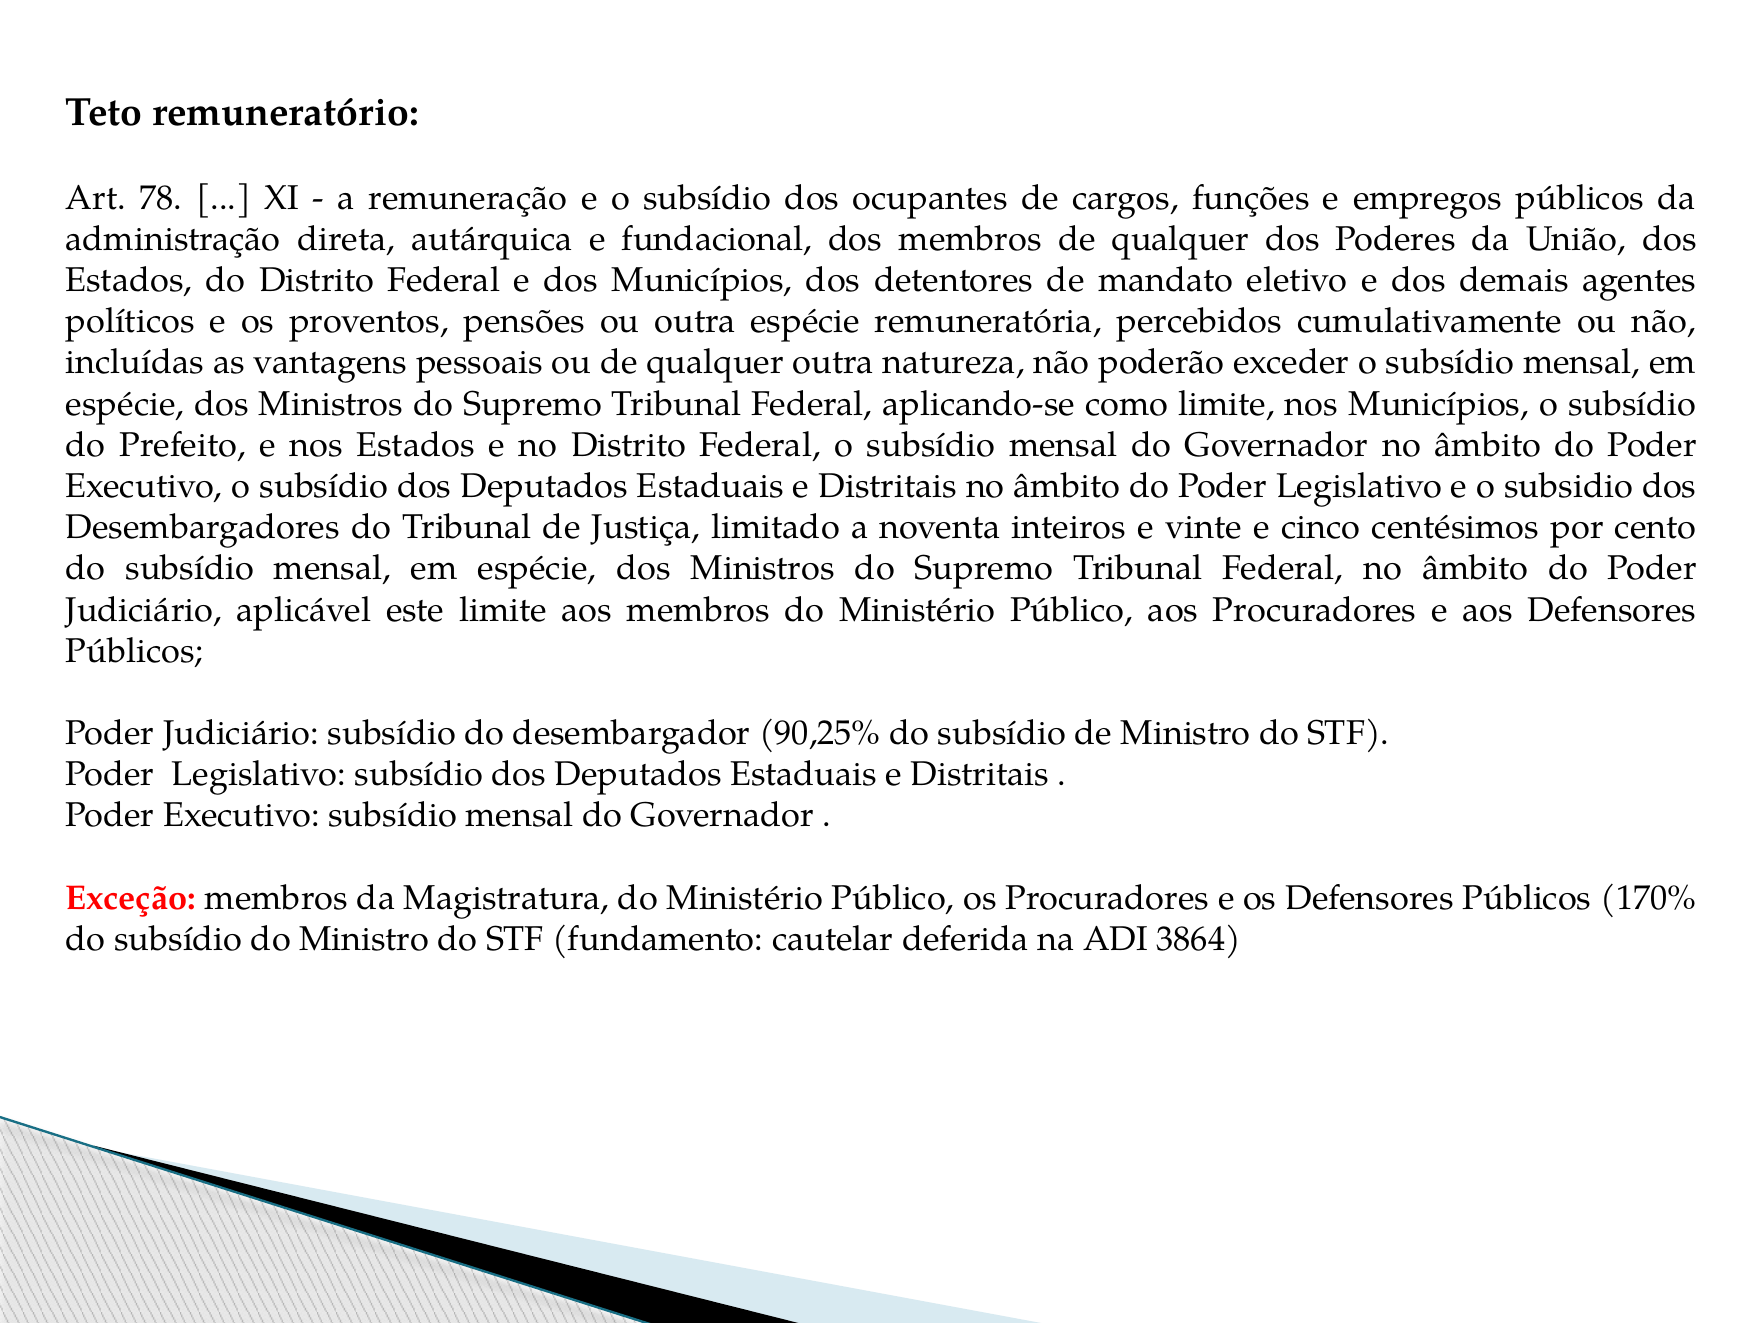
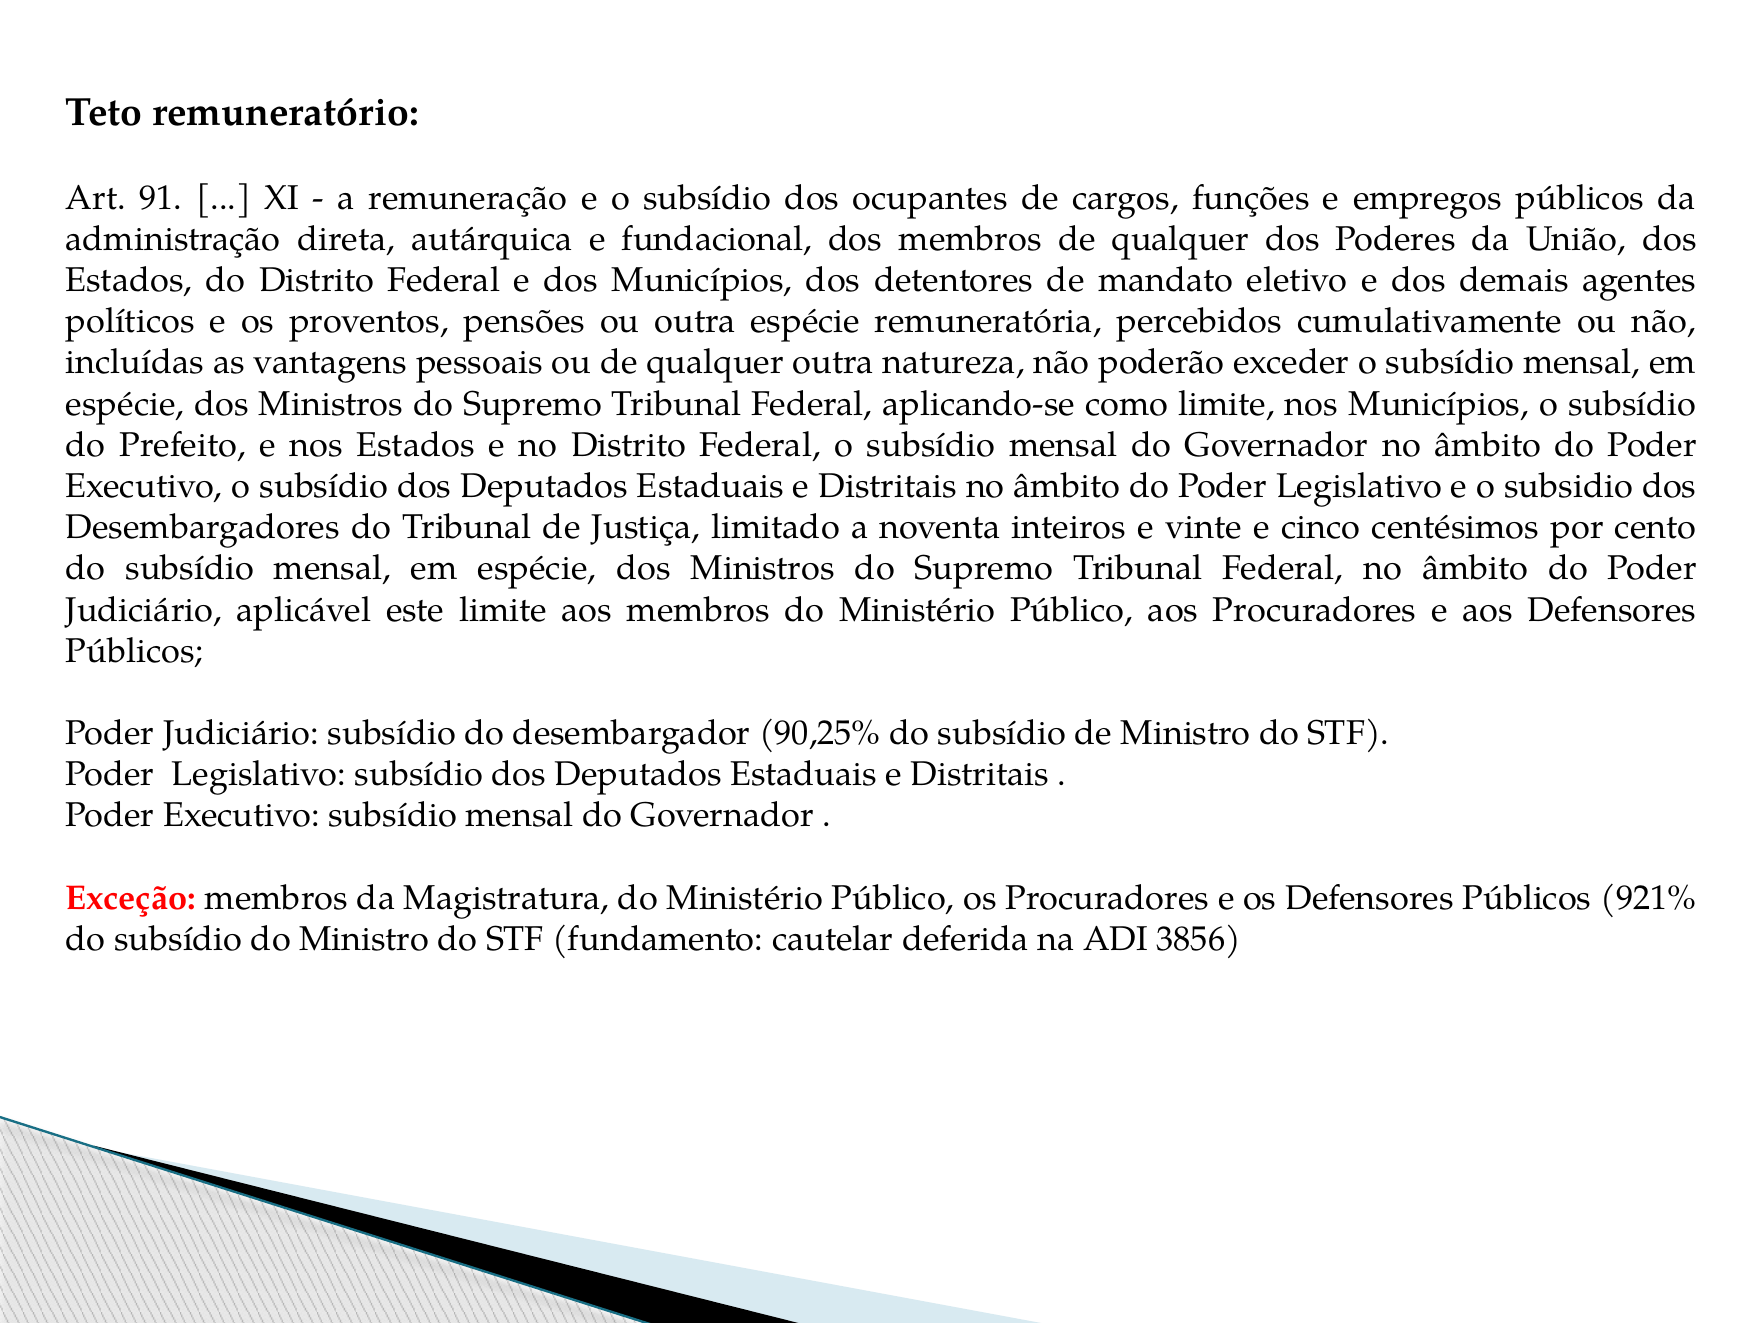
78: 78 -> 91 (161, 198)
170%: 170% -> 921% (1648, 898)
3864: 3864 -> 3856 (1199, 939)
